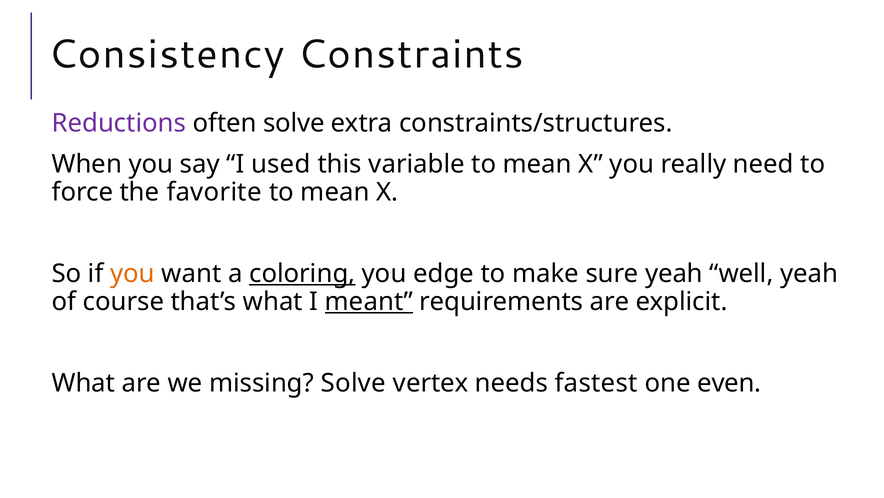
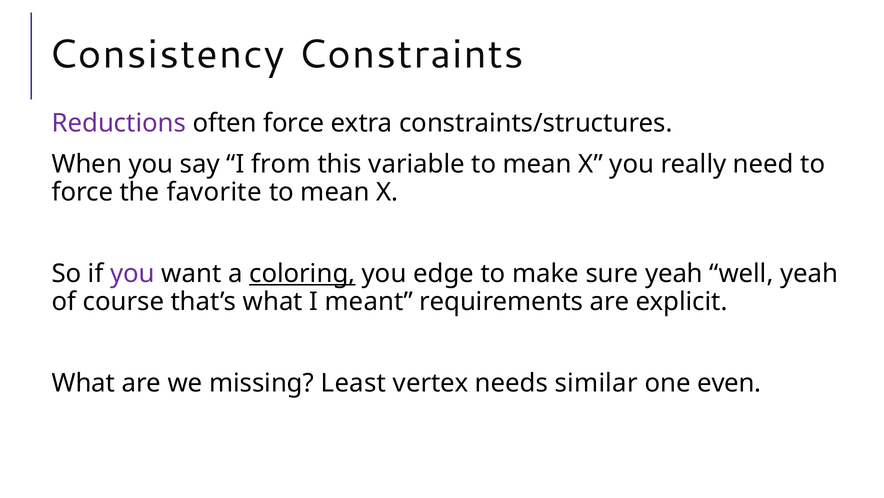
often solve: solve -> force (294, 123)
used: used -> from (281, 164)
you colour: orange -> purple (132, 273)
meant underline: present -> none (369, 301)
missing Solve: Solve -> Least (353, 383)
fastest: fastest -> similar (596, 383)
